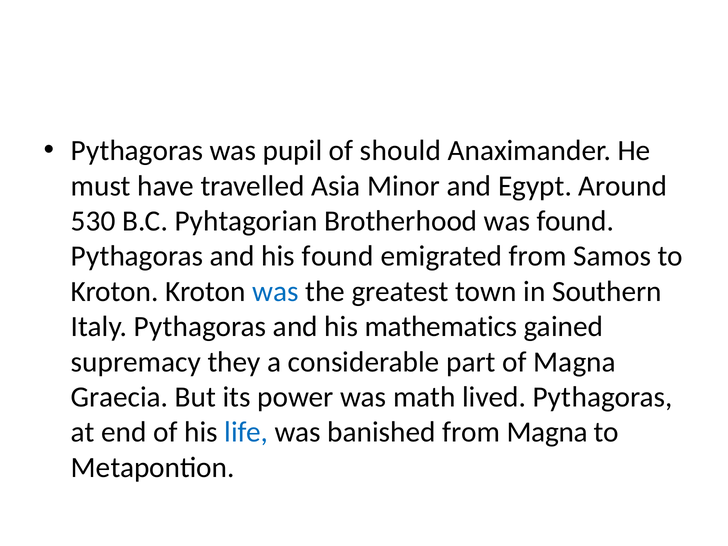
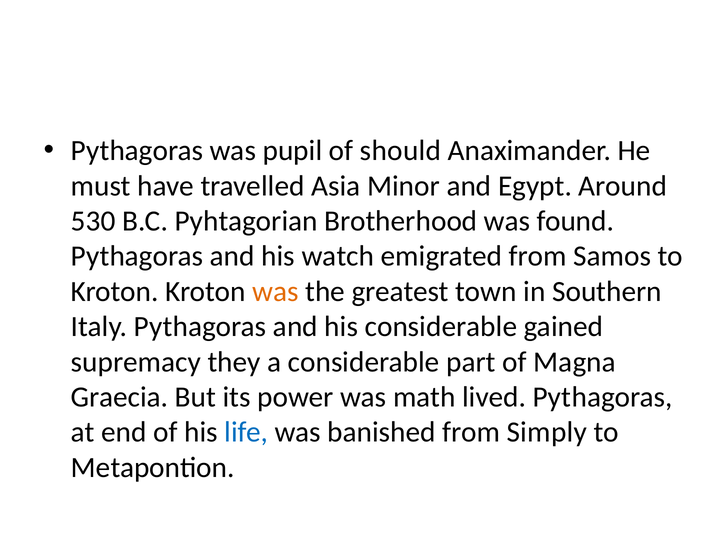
his found: found -> watch (338, 256)
was colour: blue -> orange (276, 291)
his mathematics: mathematics -> considerable (441, 327)
from Magna: Magna -> Simply (547, 432)
